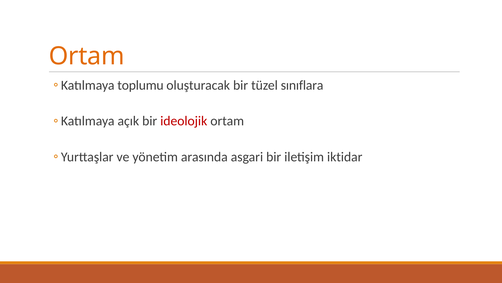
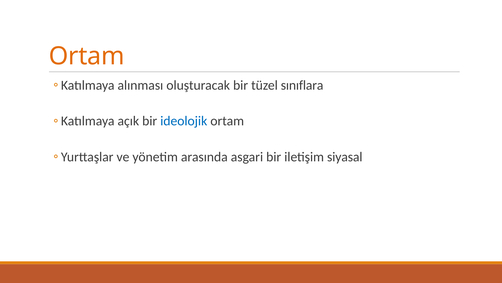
toplumu: toplumu -> alınması (140, 85)
ideolojik colour: red -> blue (184, 121)
iktidar: iktidar -> siyasal (345, 157)
